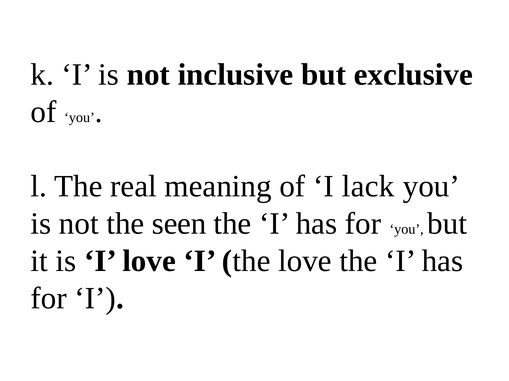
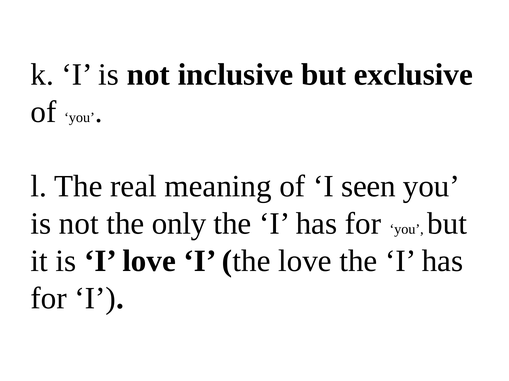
lack: lack -> seen (368, 187)
seen: seen -> only (179, 224)
